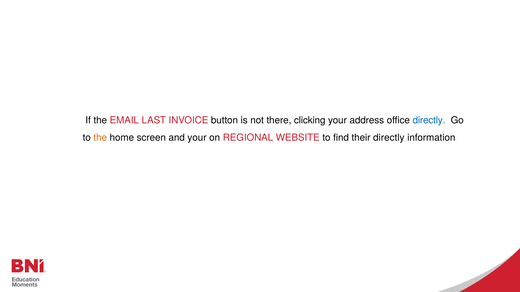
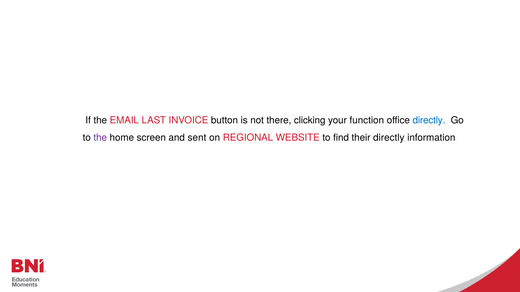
address: address -> function (367, 120)
the colour: orange -> purple (100, 138)
and your: your -> sent (197, 138)
